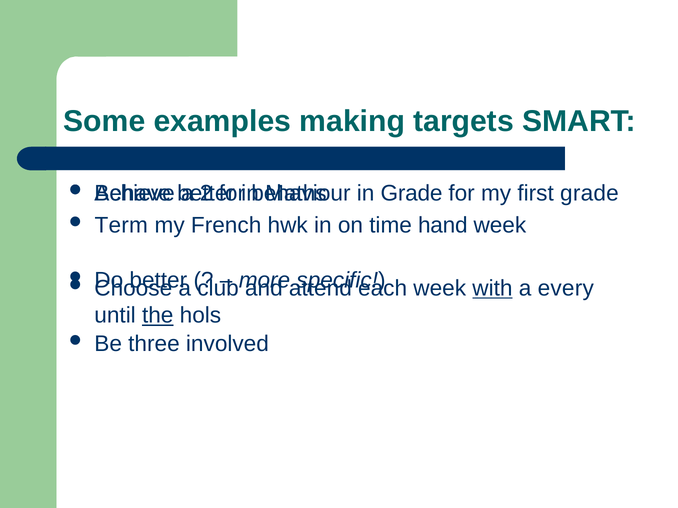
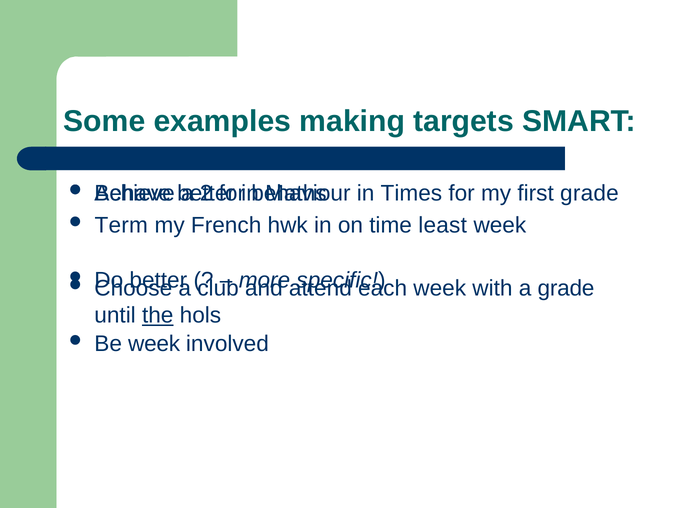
in Grade: Grade -> Times (411, 194)
hand: hand -> least (443, 225)
with underline: present -> none (492, 289)
a every: every -> grade (566, 289)
Be three: three -> week (154, 344)
